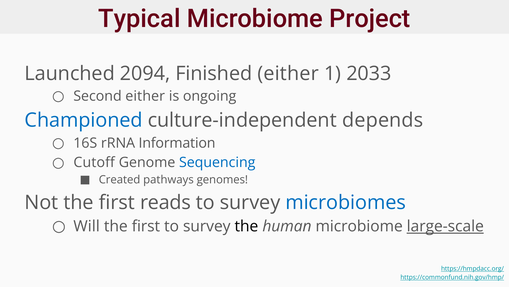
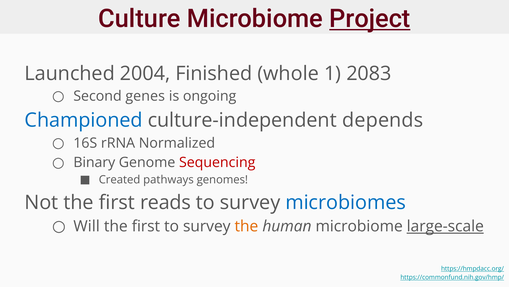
Typical: Typical -> Culture (139, 19)
Project underline: none -> present (370, 19)
2094: 2094 -> 2004 (145, 73)
Finished either: either -> whole (288, 73)
2033: 2033 -> 2083 (369, 73)
Second either: either -> genes (145, 96)
Information: Information -> Normalized (177, 143)
Cutoff: Cutoff -> Binary (94, 162)
Sequencing colour: blue -> red (217, 162)
the colour: black -> orange (246, 226)
